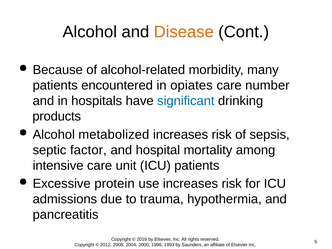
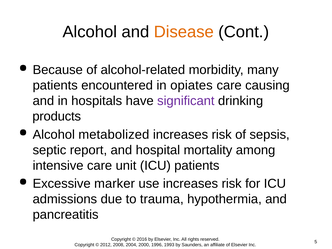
number: number -> causing (267, 85)
significant colour: blue -> purple (186, 101)
factor: factor -> report (88, 150)
protein: protein -> marker (115, 184)
